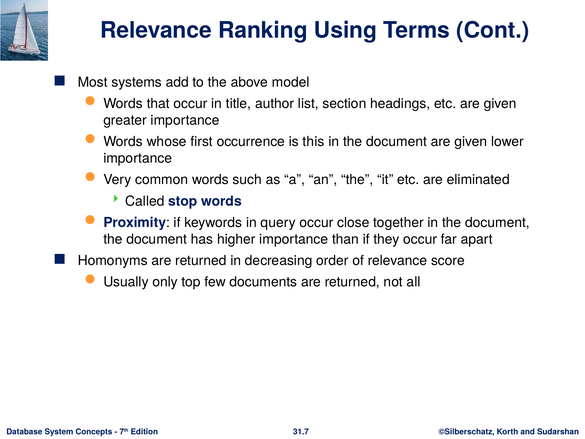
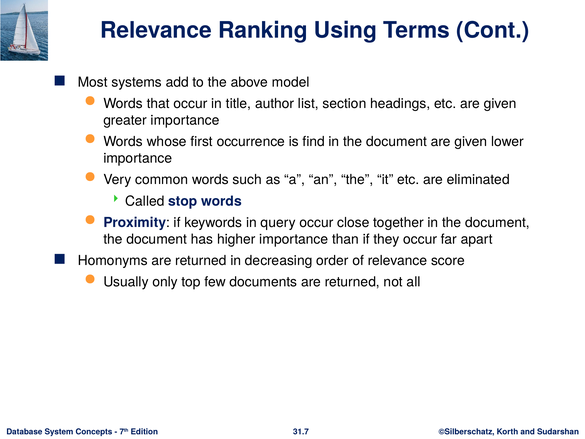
this: this -> find (314, 142)
